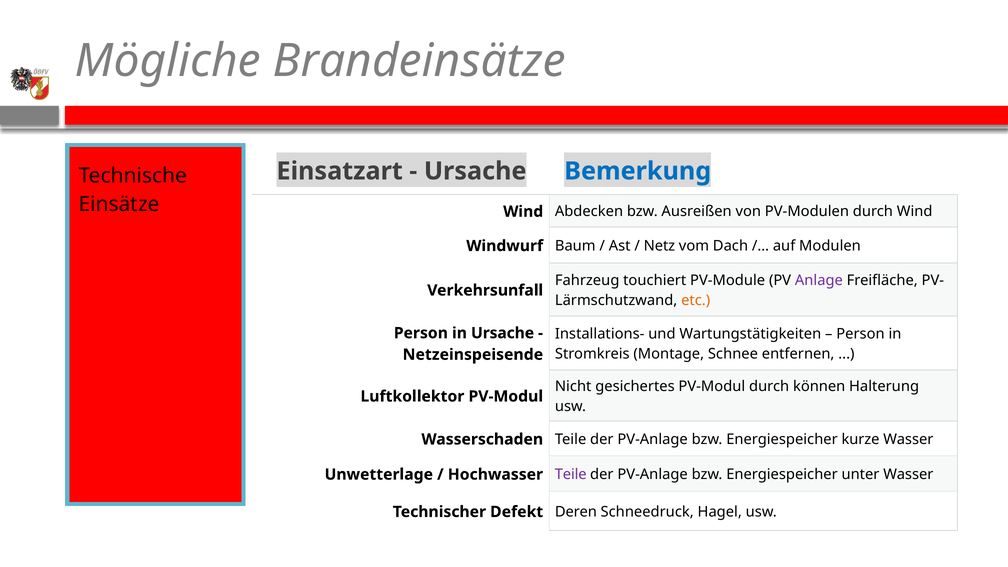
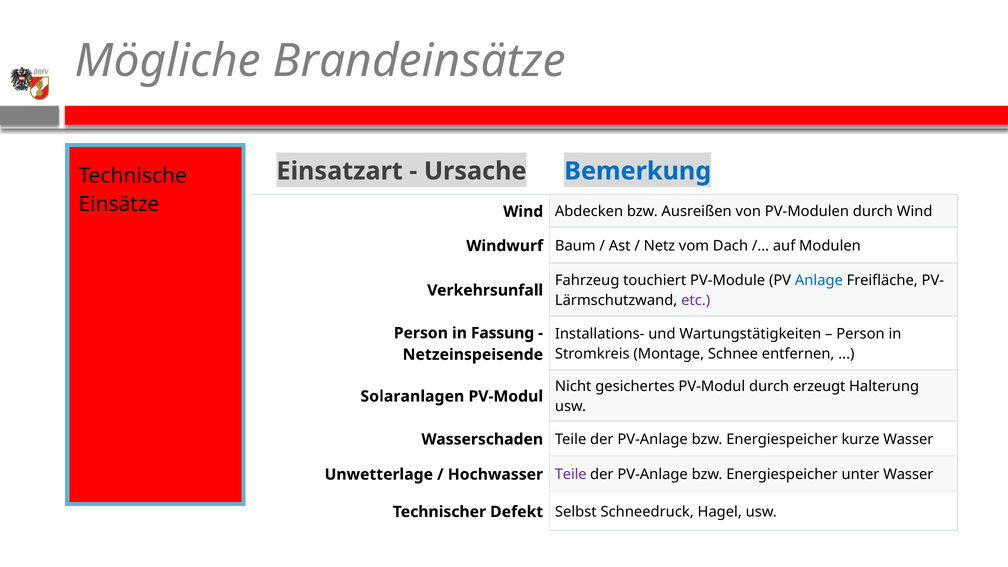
Anlage colour: purple -> blue (819, 280)
etc colour: orange -> purple (696, 300)
in Ursache: Ursache -> Fassung (503, 333)
können: können -> erzeugt (819, 386)
Luftkollektor: Luftkollektor -> Solaranlagen (412, 396)
Deren: Deren -> Selbst (576, 512)
